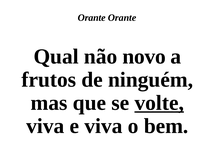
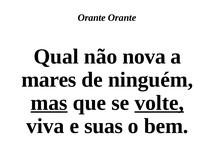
novo: novo -> nova (144, 56)
frutos: frutos -> mares (49, 79)
mas underline: none -> present (49, 102)
e viva: viva -> suas (104, 126)
